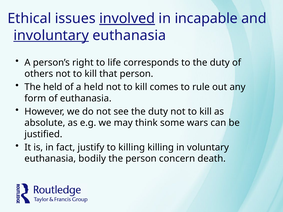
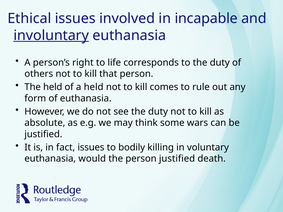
involved underline: present -> none (127, 18)
fact justify: justify -> issues (91, 147)
to killing: killing -> bodily (132, 147)
bodily: bodily -> would (92, 159)
person concern: concern -> justified (177, 159)
